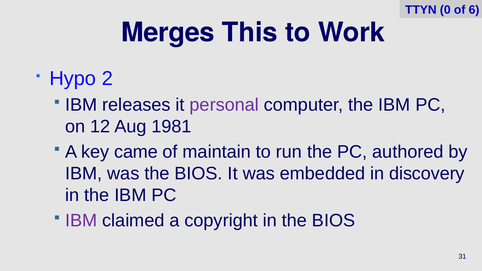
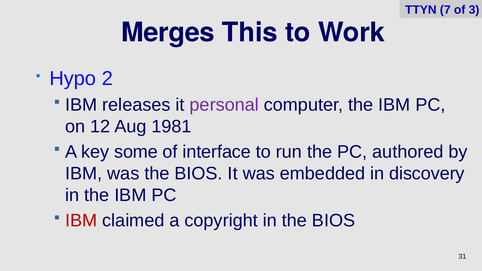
0: 0 -> 7 (445, 10)
6: 6 -> 3 (474, 10)
came: came -> some (136, 152)
maintain: maintain -> interface (217, 152)
IBM colour: purple -> red (81, 221)
